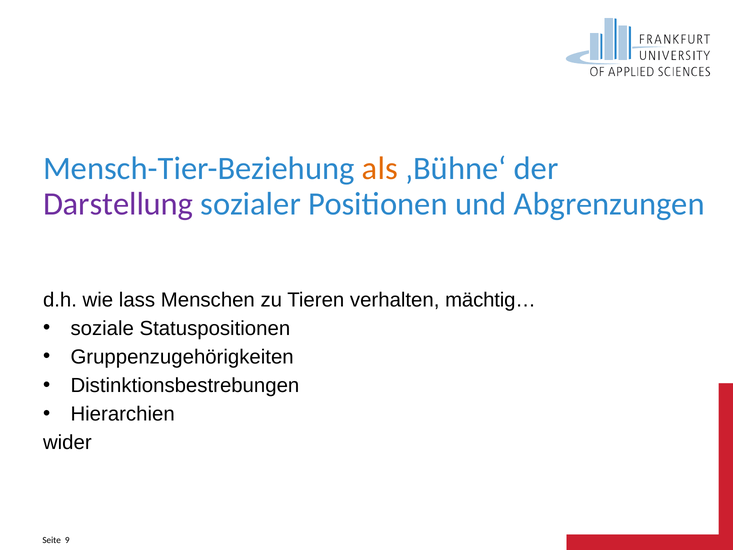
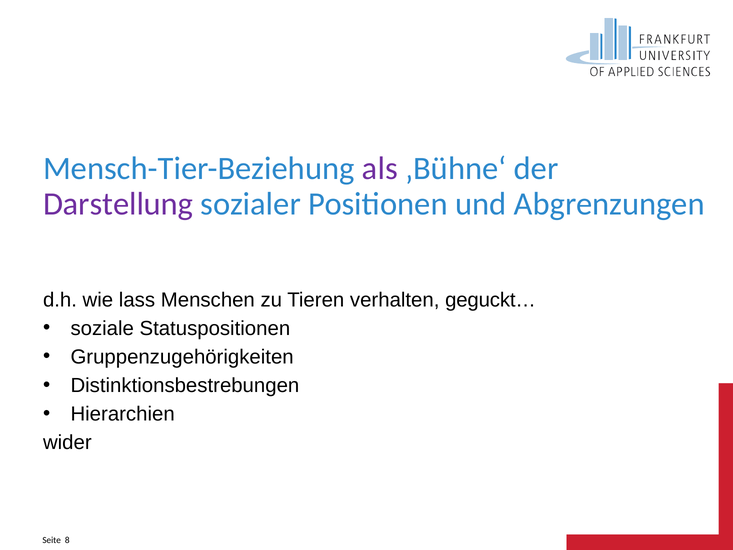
als colour: orange -> purple (380, 169)
mächtig…: mächtig… -> geguckt… (490, 300)
9: 9 -> 8 (67, 540)
